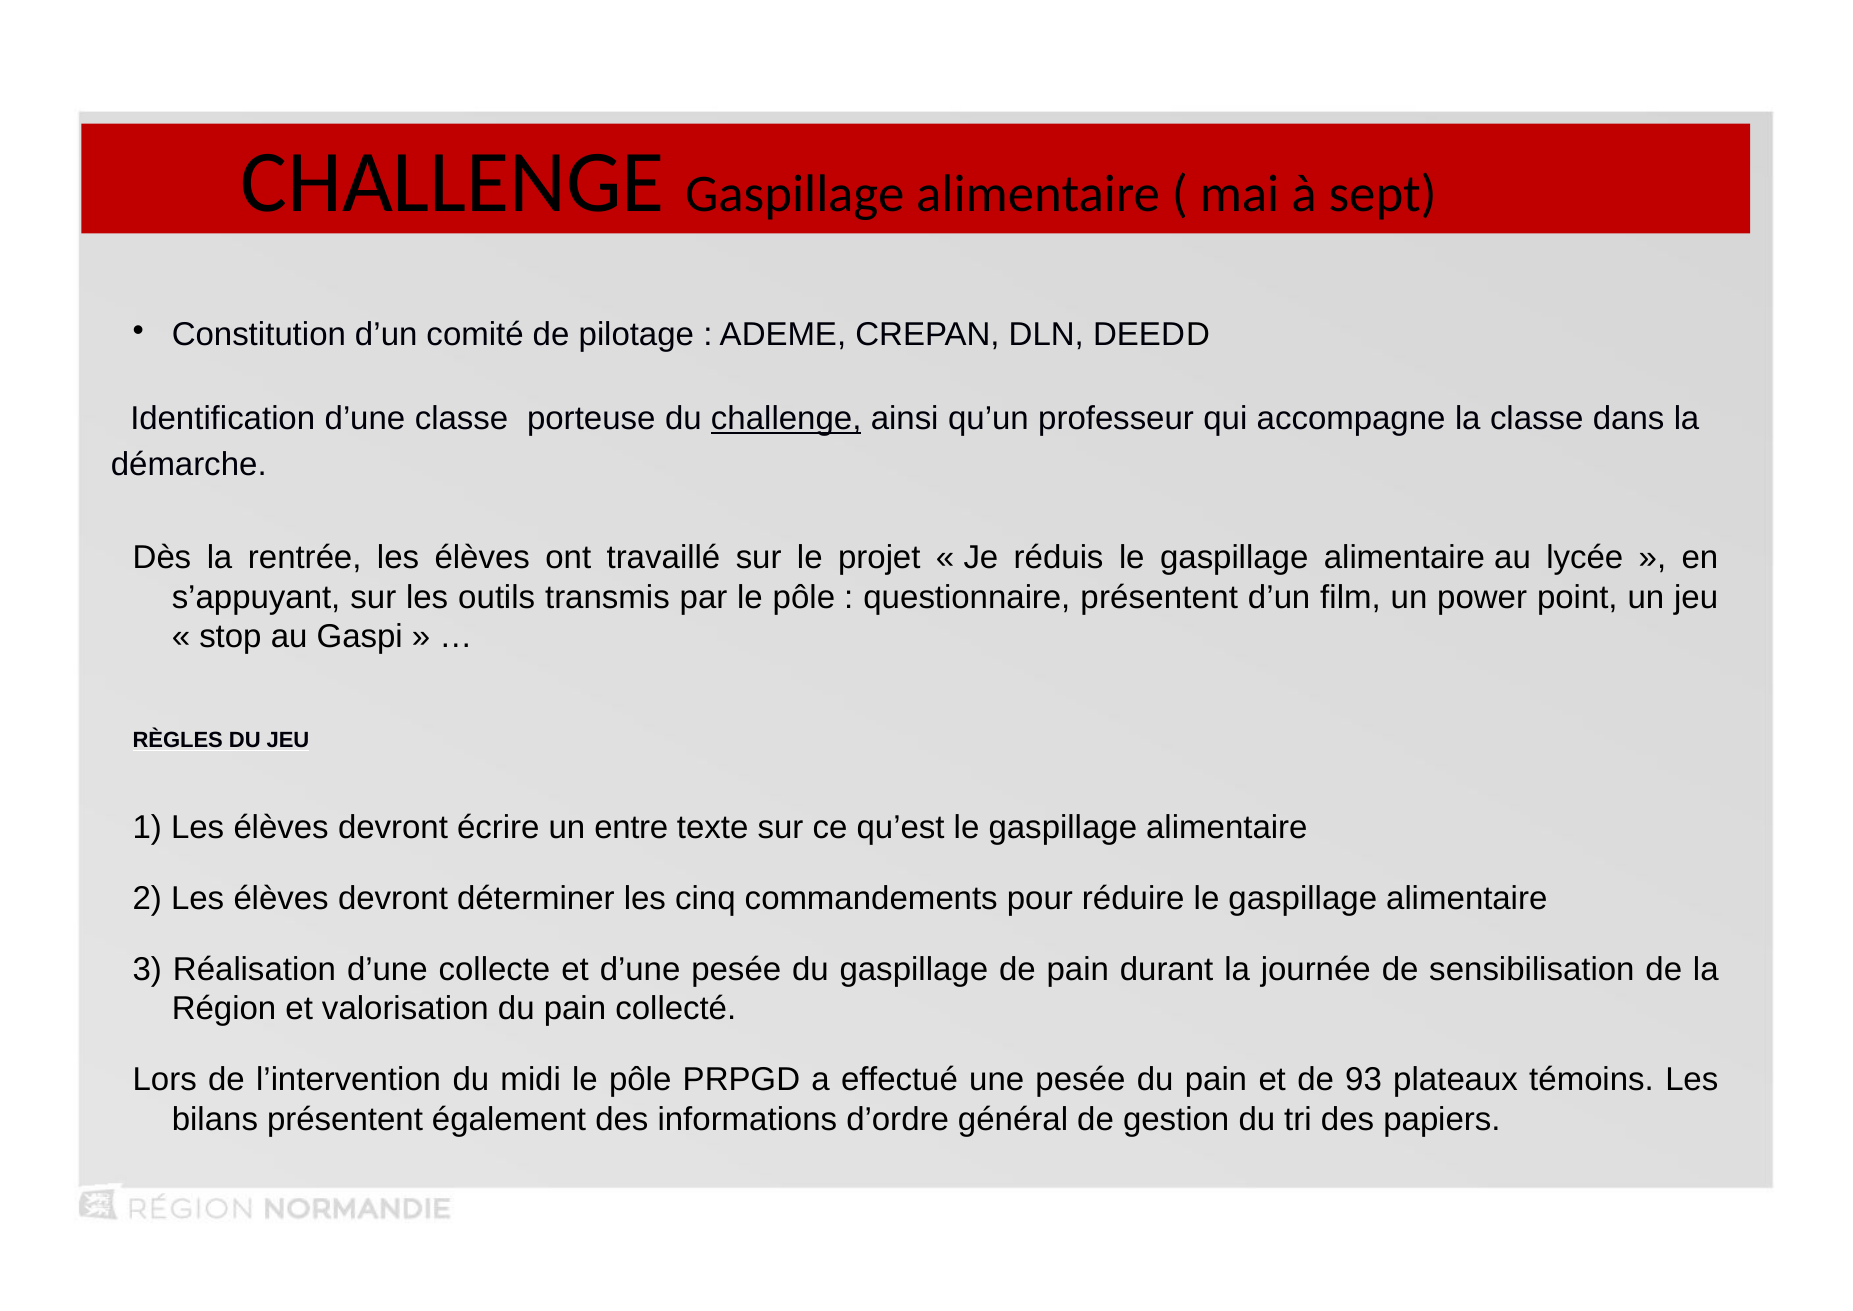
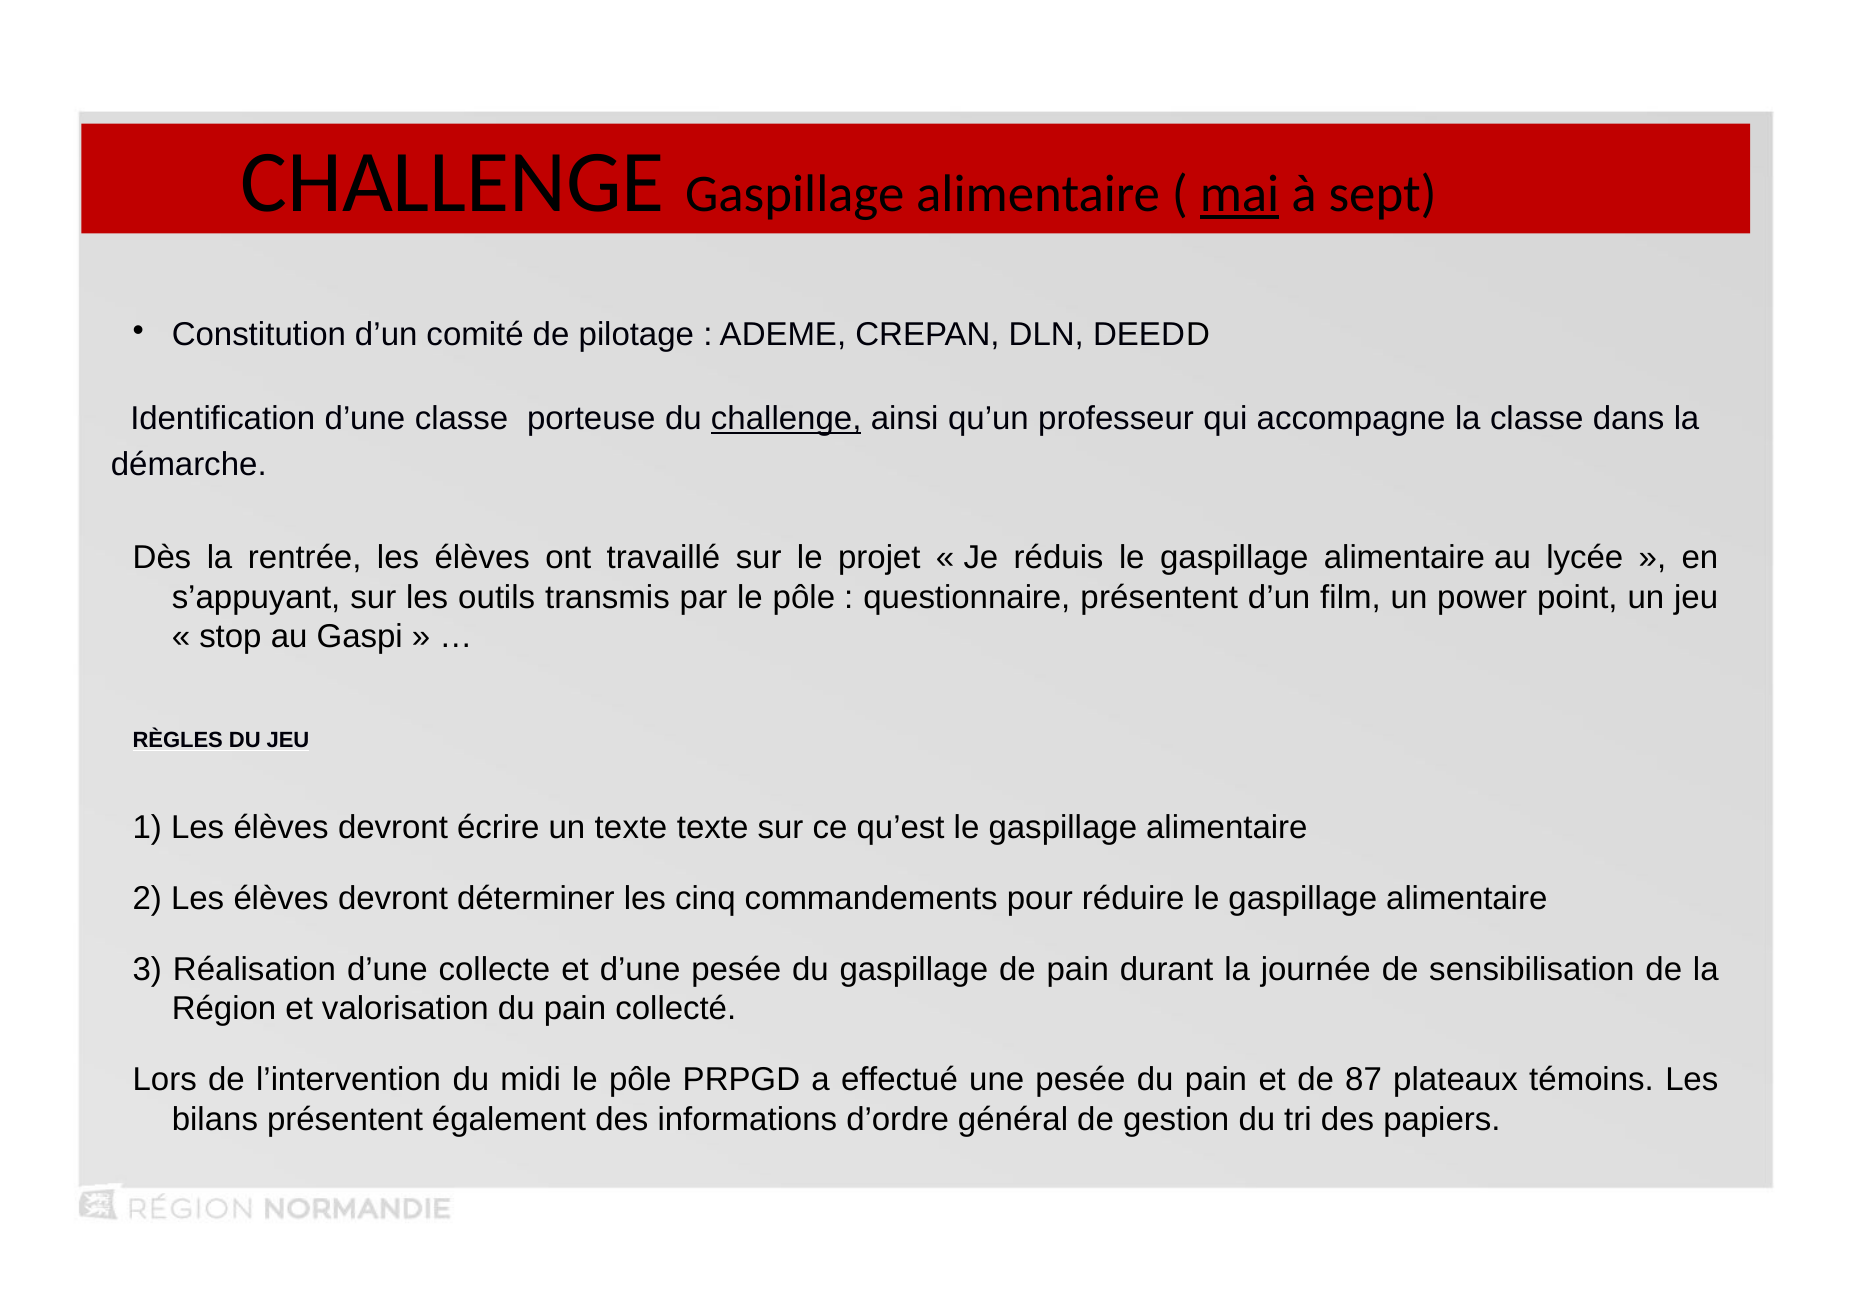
mai underline: none -> present (1240, 194)
un entre: entre -> texte (631, 828)
93: 93 -> 87 (1364, 1080)
